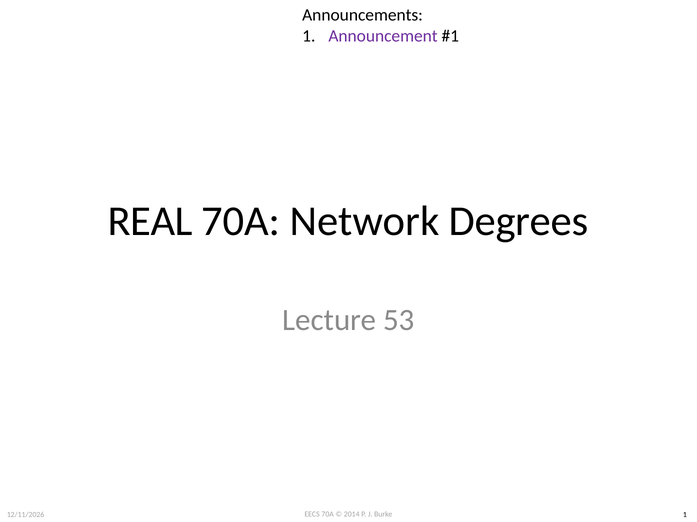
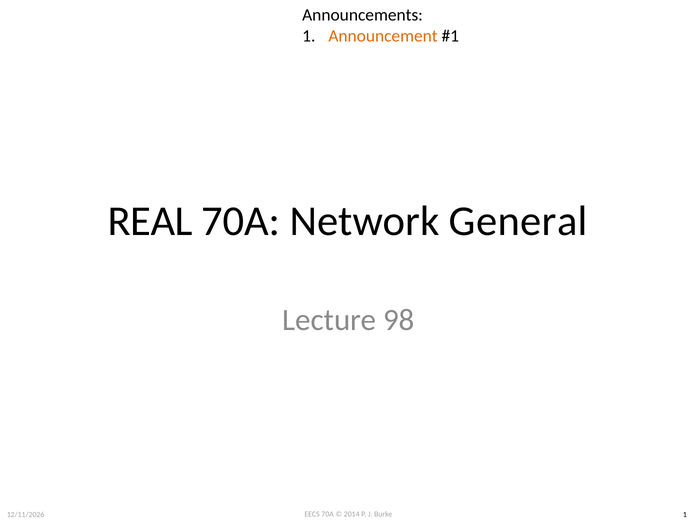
Announcement colour: purple -> orange (383, 36)
Degrees: Degrees -> General (518, 221)
53: 53 -> 98 (399, 320)
